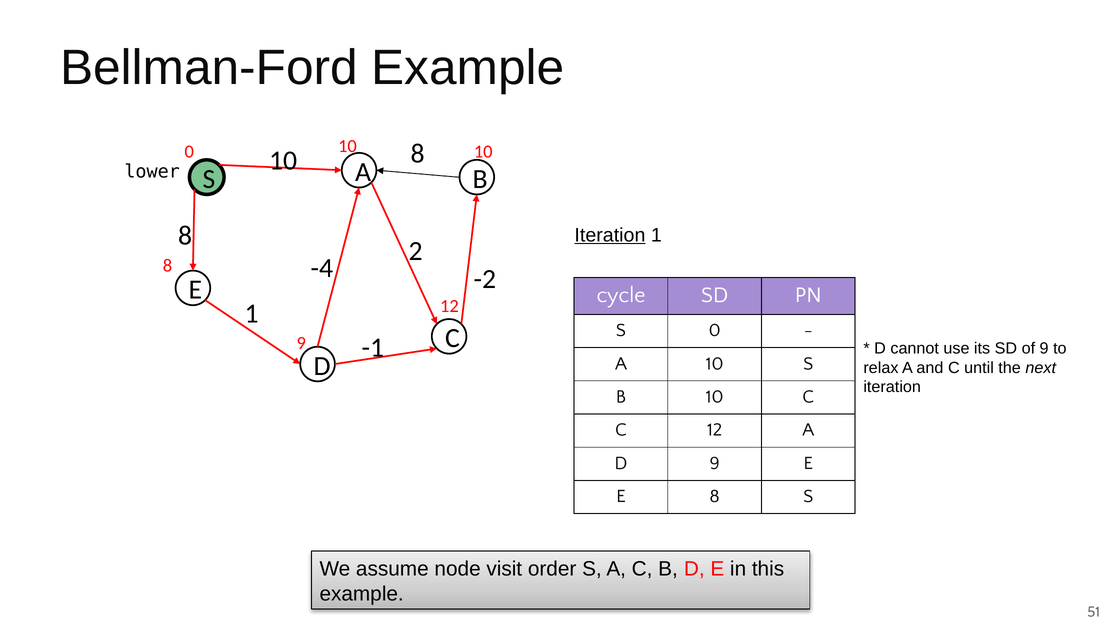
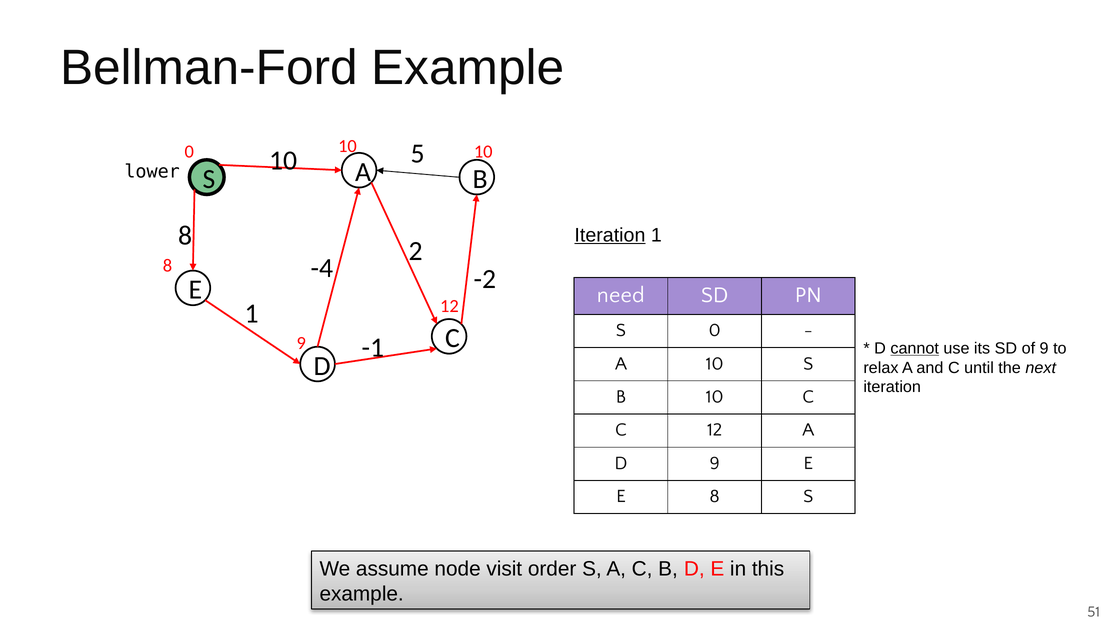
10 8: 8 -> 5 (418, 154)
cycle: cycle -> need (621, 295)
cannot underline: none -> present (915, 348)
